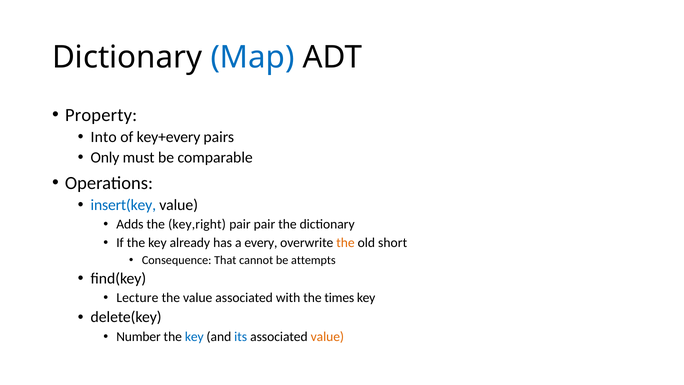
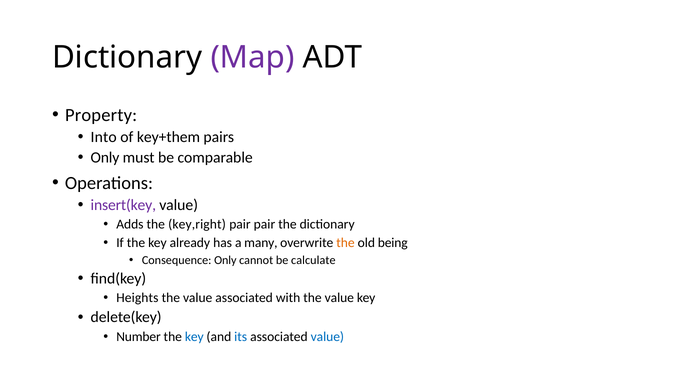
Map colour: blue -> purple (253, 57)
key+every: key+every -> key+them (168, 137)
insert(key colour: blue -> purple (123, 205)
every: every -> many (261, 242)
short: short -> being (393, 242)
Consequence That: That -> Only (225, 260)
attempts: attempts -> calculate (313, 260)
Lecture: Lecture -> Heights (137, 298)
with the times: times -> value (339, 298)
value colour: orange -> blue (327, 336)
